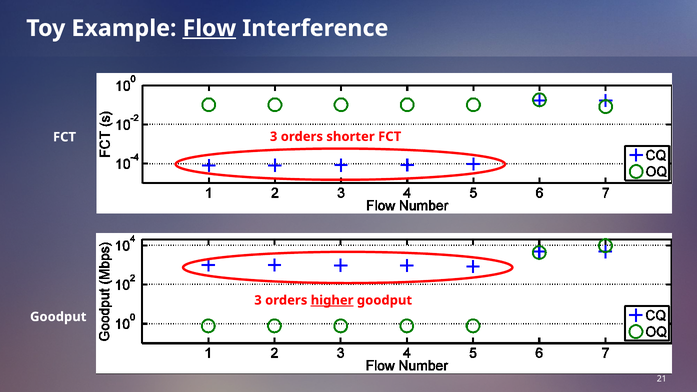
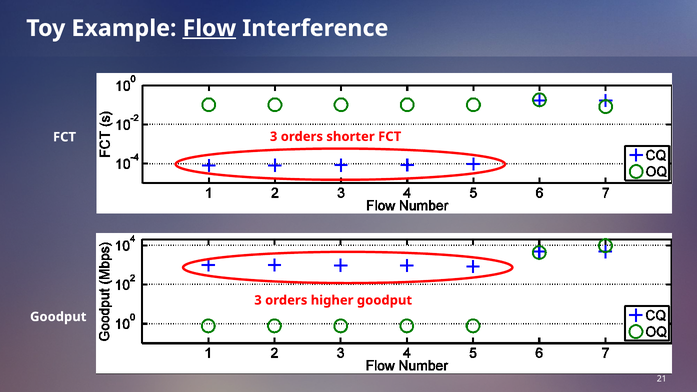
higher underline: present -> none (332, 300)
